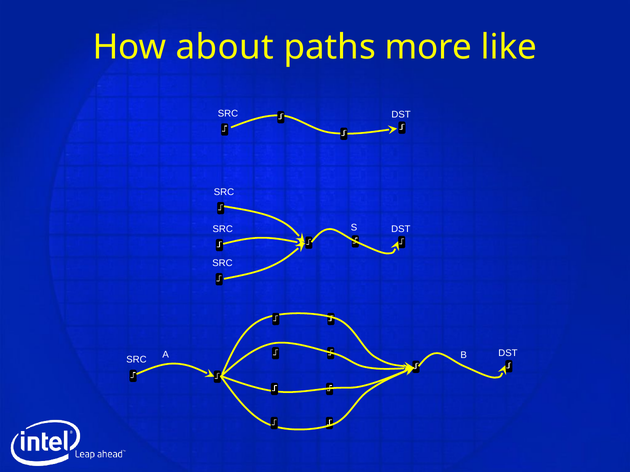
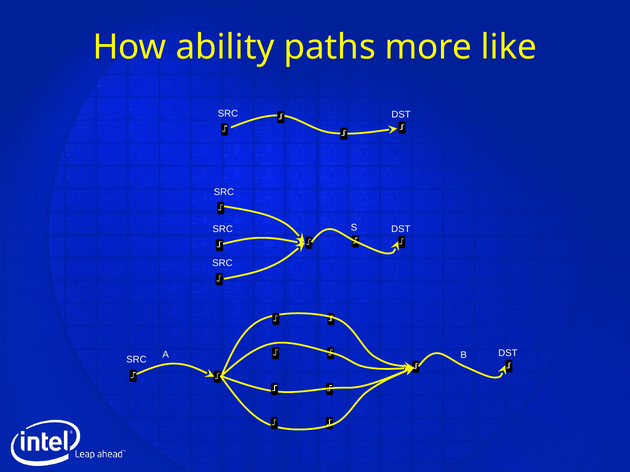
about: about -> ability (225, 47)
